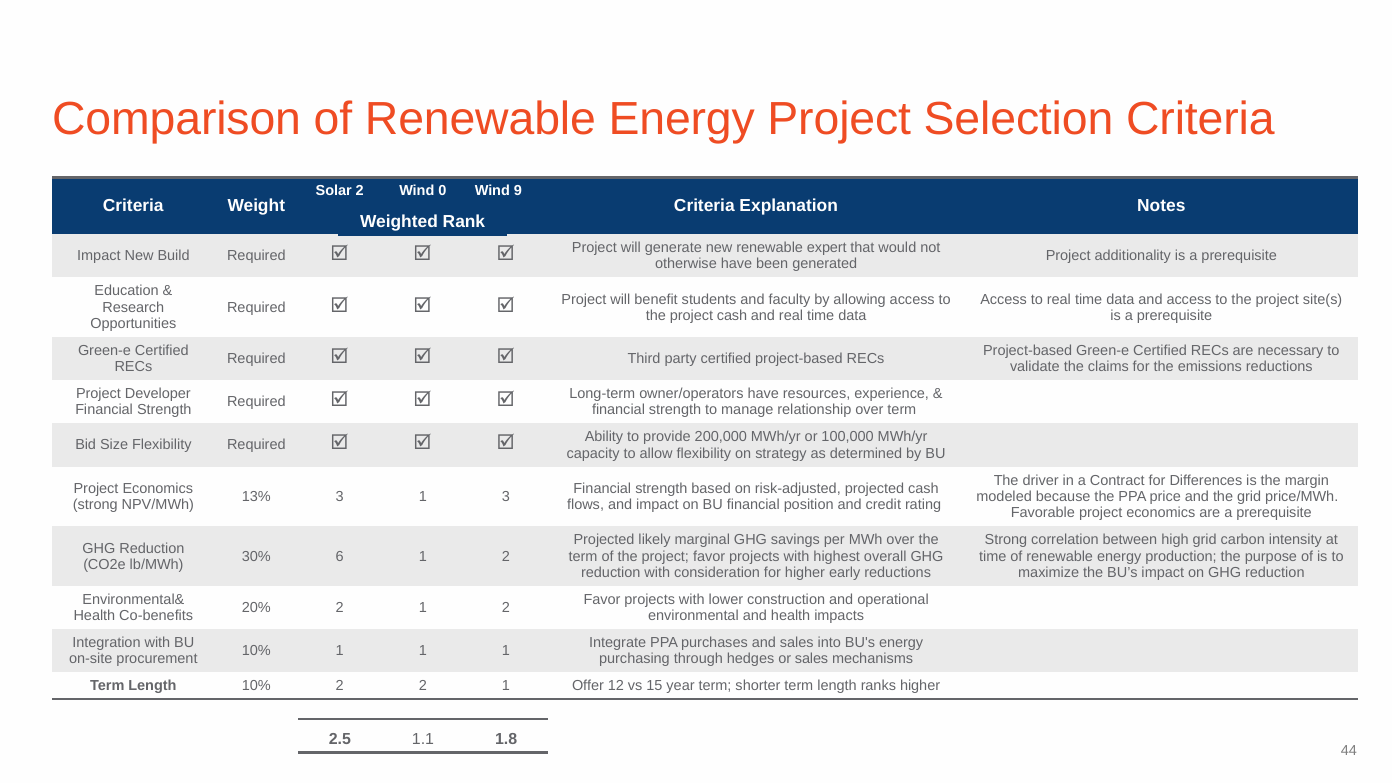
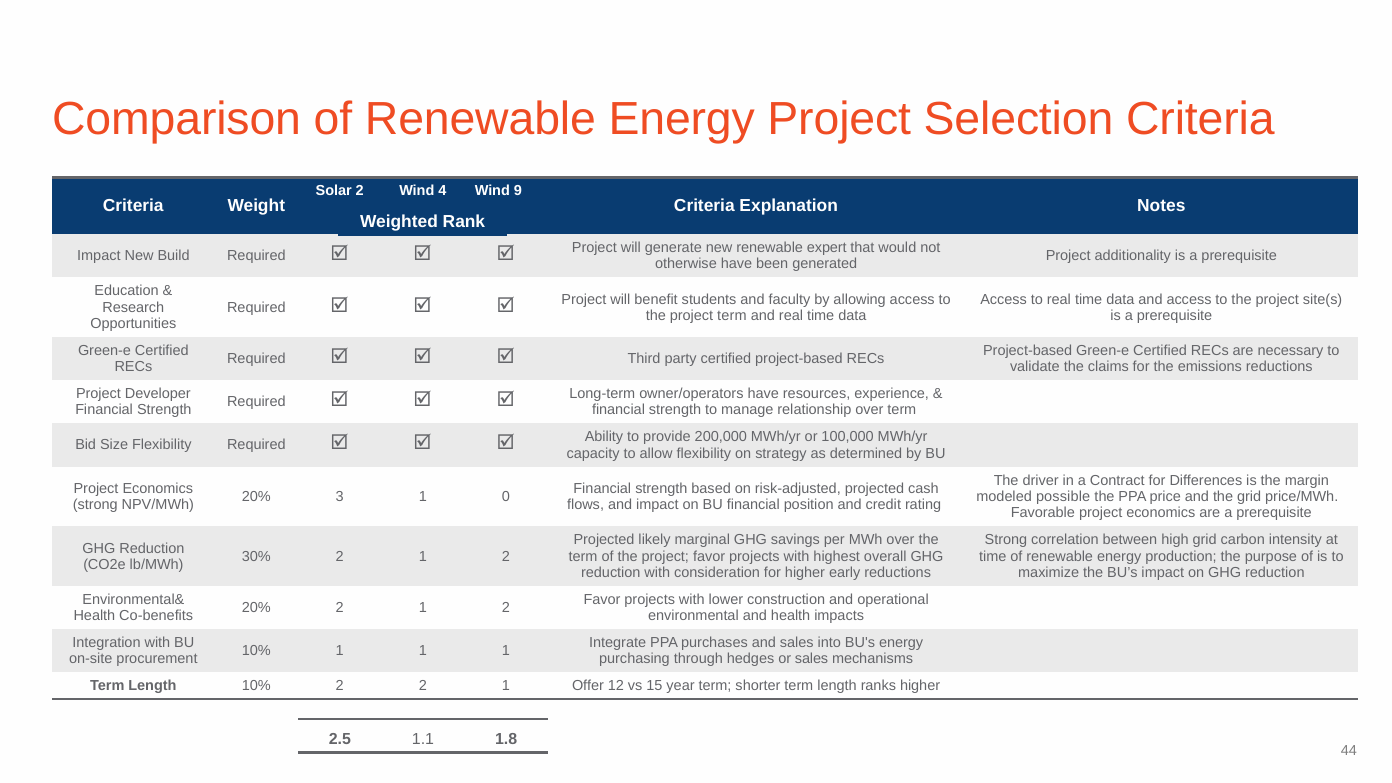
Wind 0: 0 -> 4 (442, 191)
project cash: cash -> term (732, 315)
13%: 13% -> 20% (256, 497)
1 3: 3 -> 0 (506, 497)
because: because -> possible (1063, 497)
30% 6: 6 -> 2 (340, 556)
